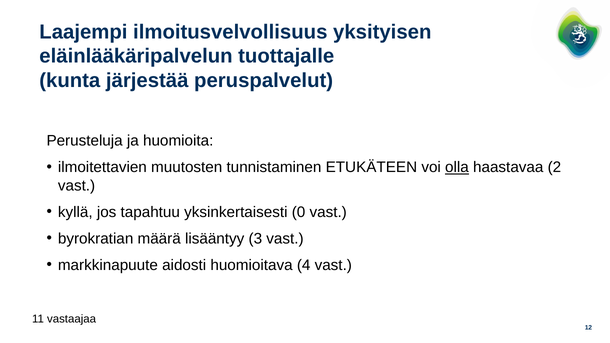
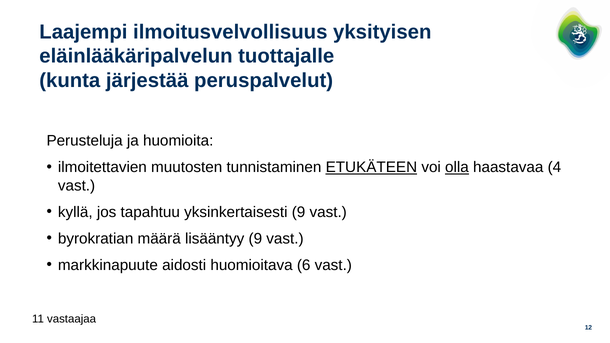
ETUKÄTEEN underline: none -> present (371, 167)
2: 2 -> 4 (554, 167)
yksinkertaisesti 0: 0 -> 9 (299, 212)
lisääntyy 3: 3 -> 9 (255, 239)
4: 4 -> 6 (304, 265)
